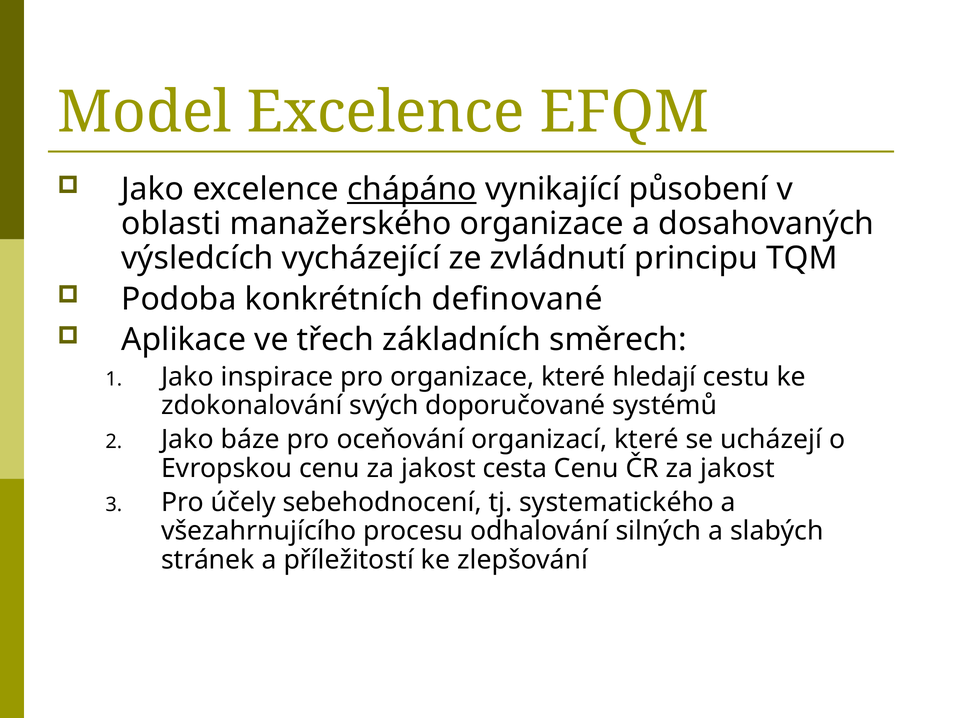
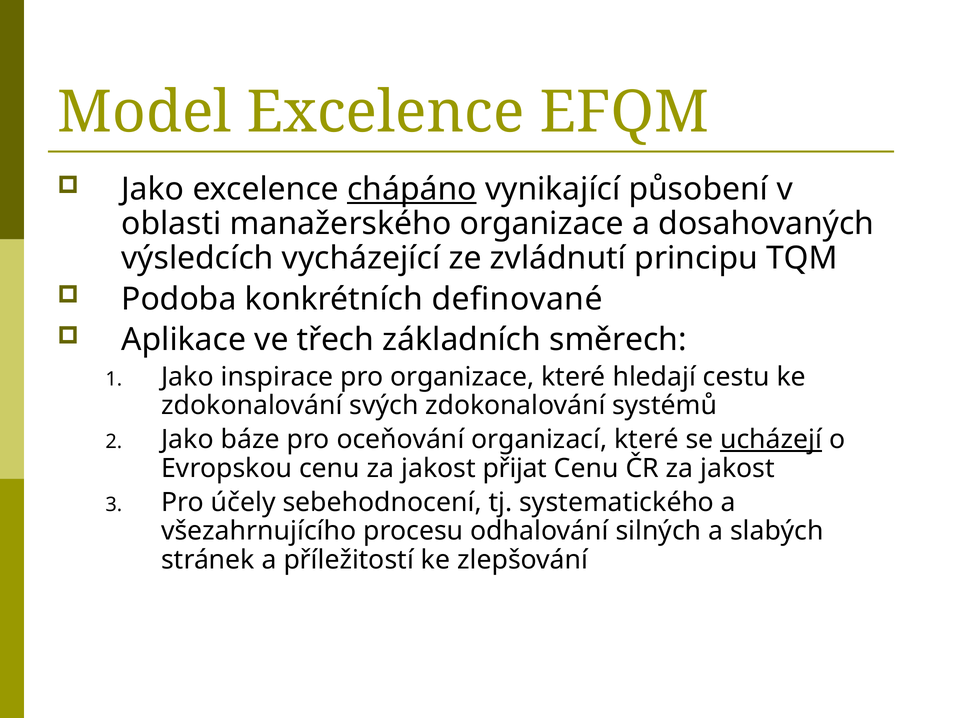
svých doporučované: doporučované -> zdokonalování (515, 406)
ucházejí underline: none -> present (771, 440)
cesta: cesta -> přijat (515, 469)
